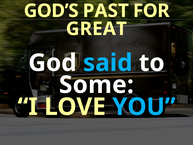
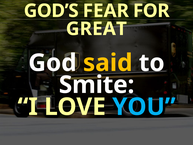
PAST: PAST -> FEAR (106, 11)
said colour: light blue -> yellow (108, 63)
Some: Some -> Smite (97, 85)
